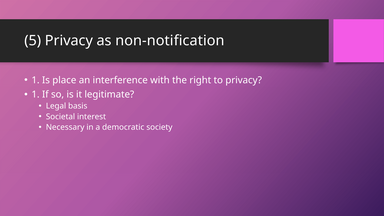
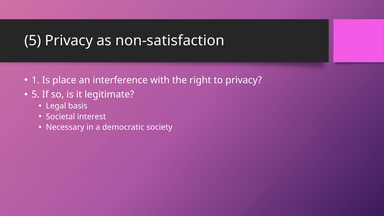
non-notification: non-notification -> non-satisfaction (170, 41)
1: 1 -> 5 (36, 95)
